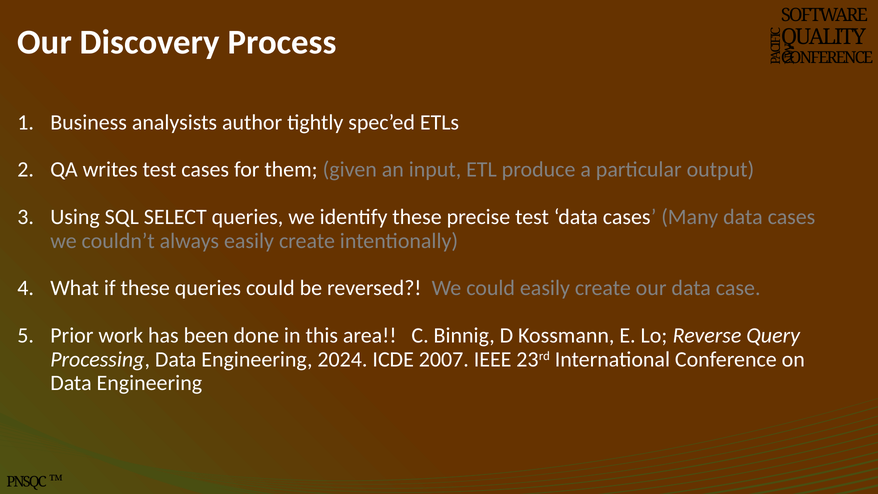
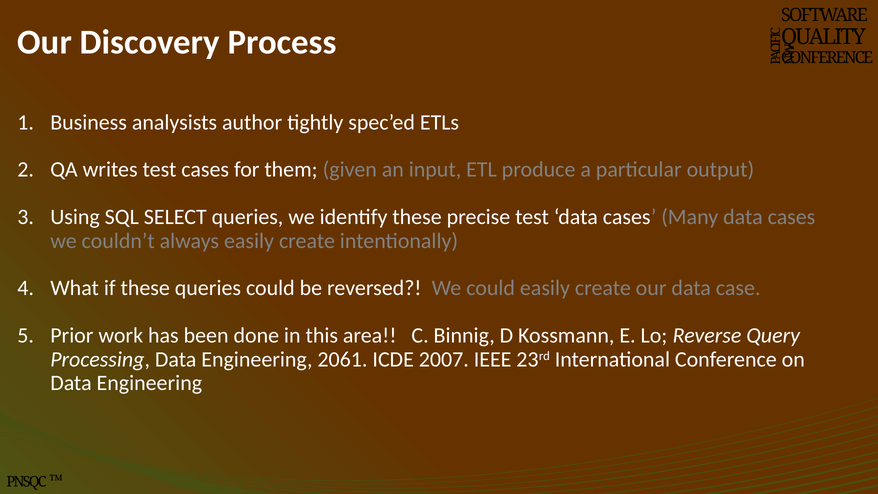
2024: 2024 -> 2061 (342, 359)
